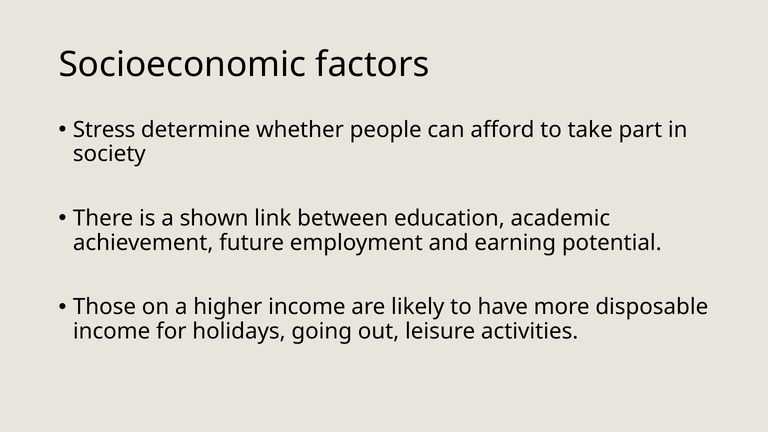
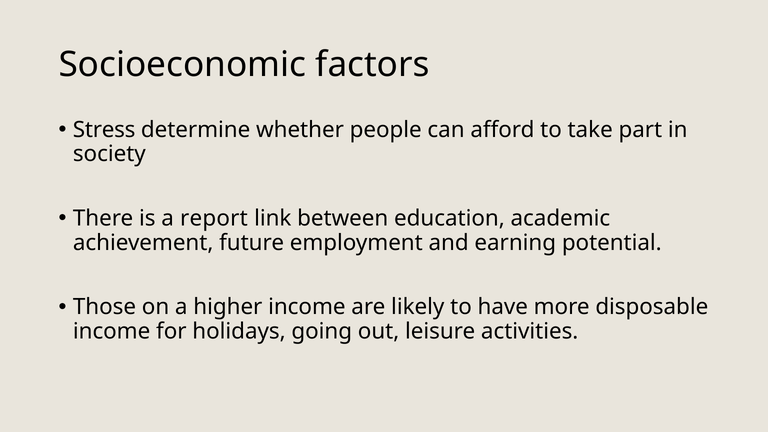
shown: shown -> report (214, 218)
